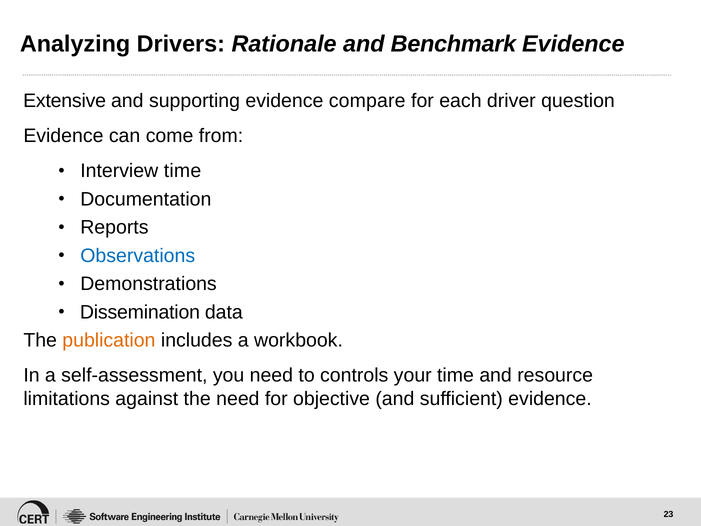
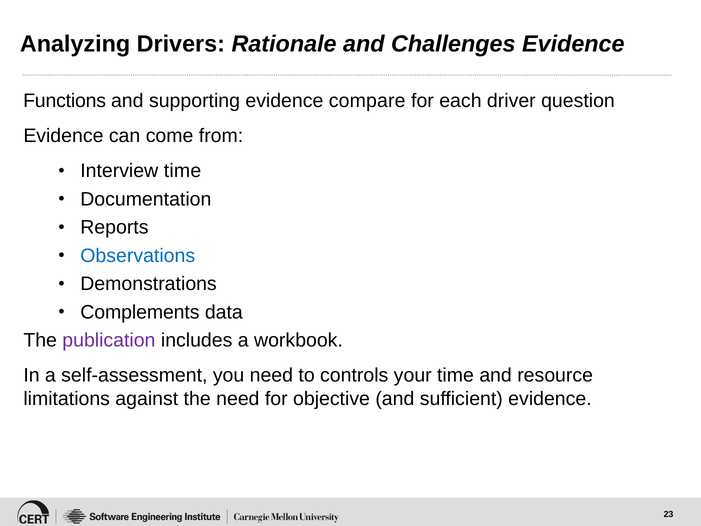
Benchmark: Benchmark -> Challenges (453, 44)
Extensive: Extensive -> Functions (65, 101)
Dissemination: Dissemination -> Complements (140, 312)
publication colour: orange -> purple (109, 340)
